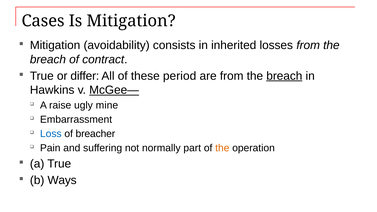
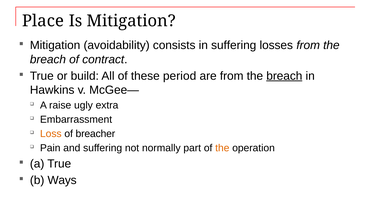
Cases: Cases -> Place (43, 21)
in inherited: inherited -> suffering (234, 45)
differ: differ -> build (85, 76)
McGee— underline: present -> none (114, 90)
mine: mine -> extra (107, 105)
Loss colour: blue -> orange (51, 134)
